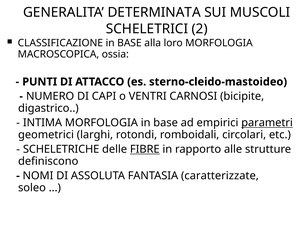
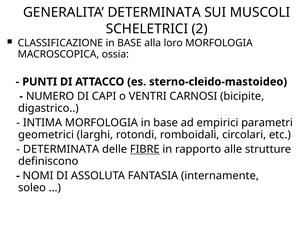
parametri underline: present -> none (267, 123)
SCHELETRICHE: SCHELETRICHE -> DETERMINATA (61, 149)
caratterizzate: caratterizzate -> internamente (220, 175)
